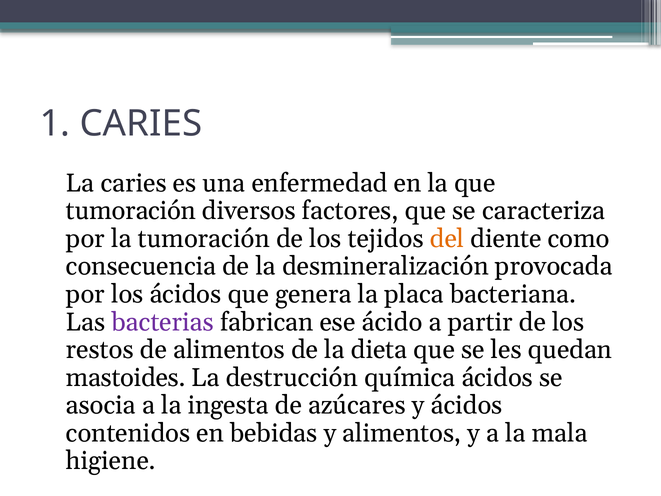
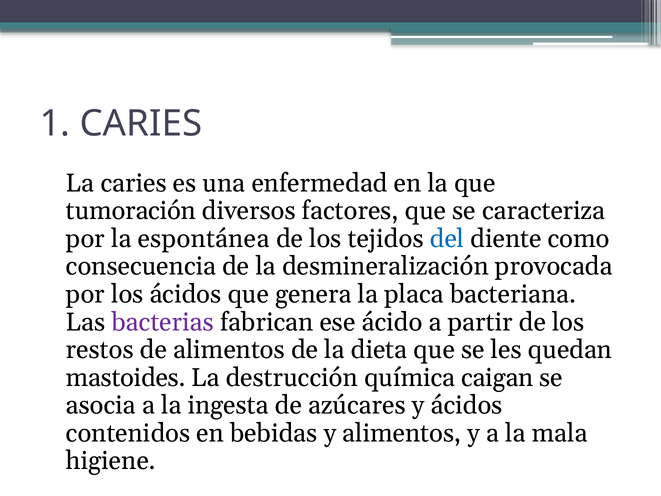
la tumoración: tumoración -> espontánea (204, 239)
del colour: orange -> blue (447, 239)
química ácidos: ácidos -> caigan (497, 377)
